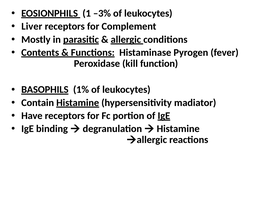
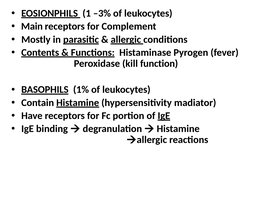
Liver: Liver -> Main (32, 26)
